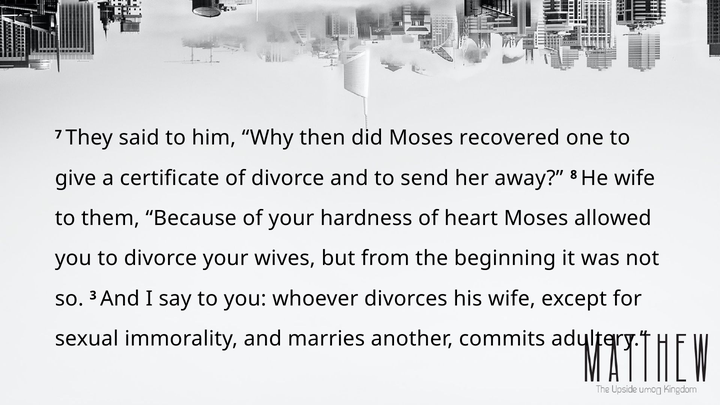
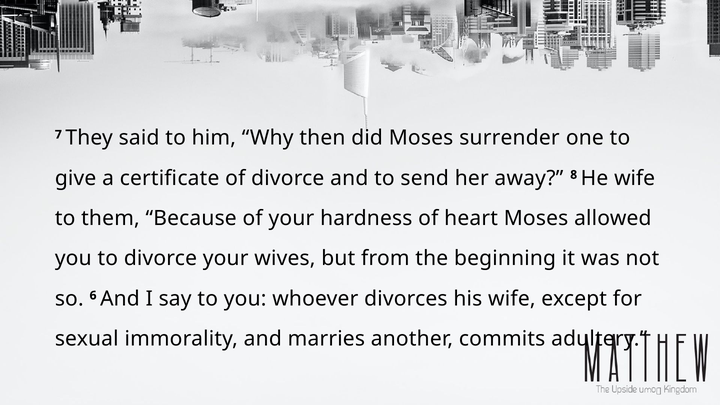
recovered: recovered -> surrender (509, 138)
3: 3 -> 6 (93, 295)
